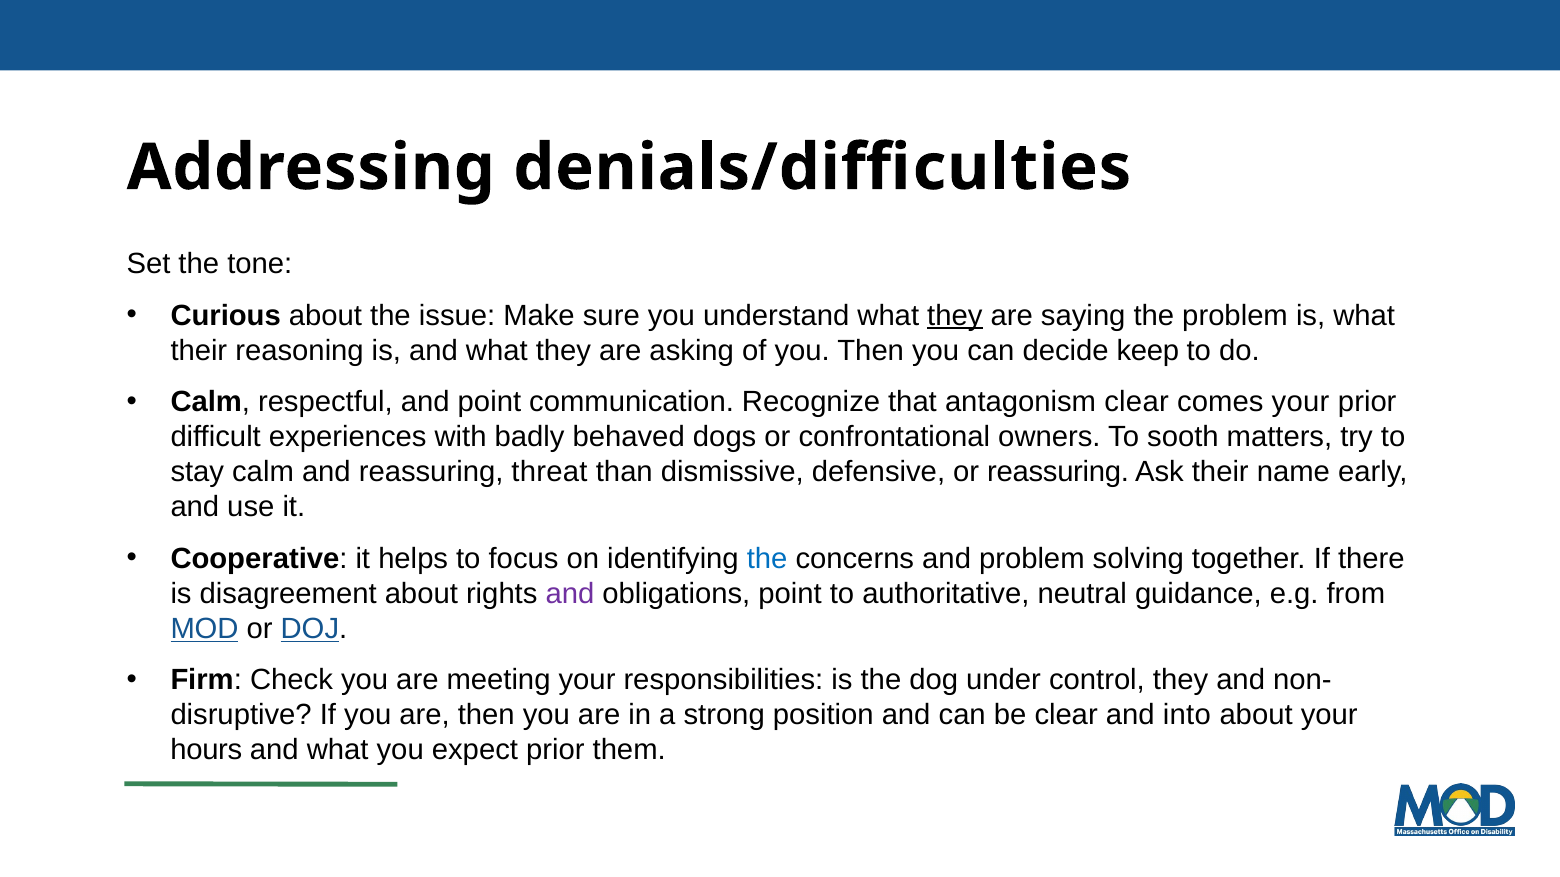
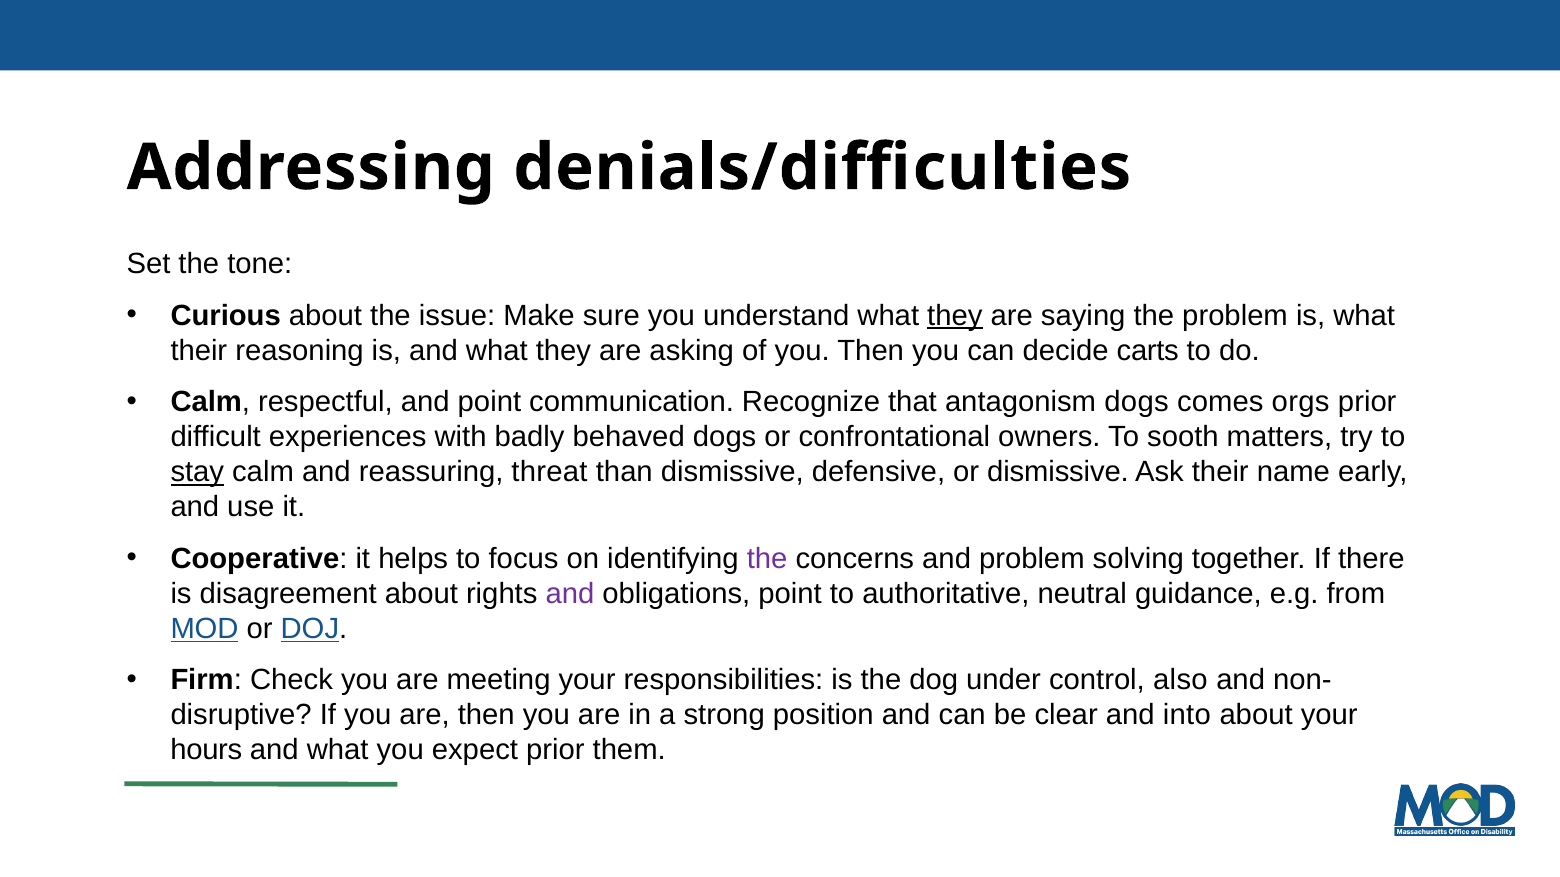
keep: keep -> carts (1148, 351)
antagonism clear: clear -> dogs (1137, 402)
comes your: your -> orgs (1301, 402)
stay underline: none -> present (197, 472)
or reassuring: reassuring -> dismissive (1058, 472)
the colour: blue -> purple (767, 559)
control they: they -> also (1180, 680)
